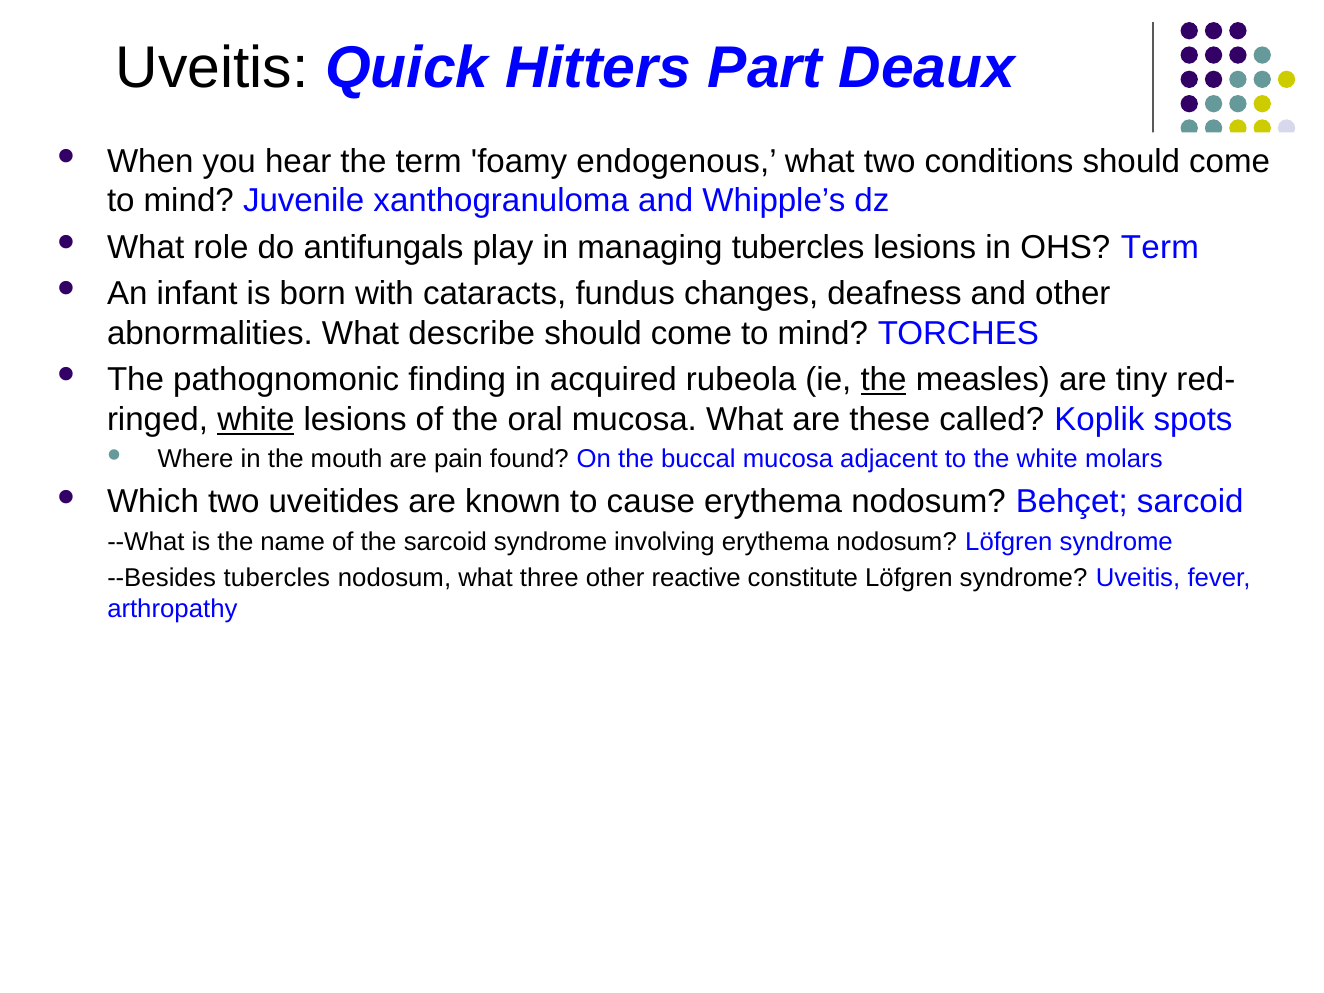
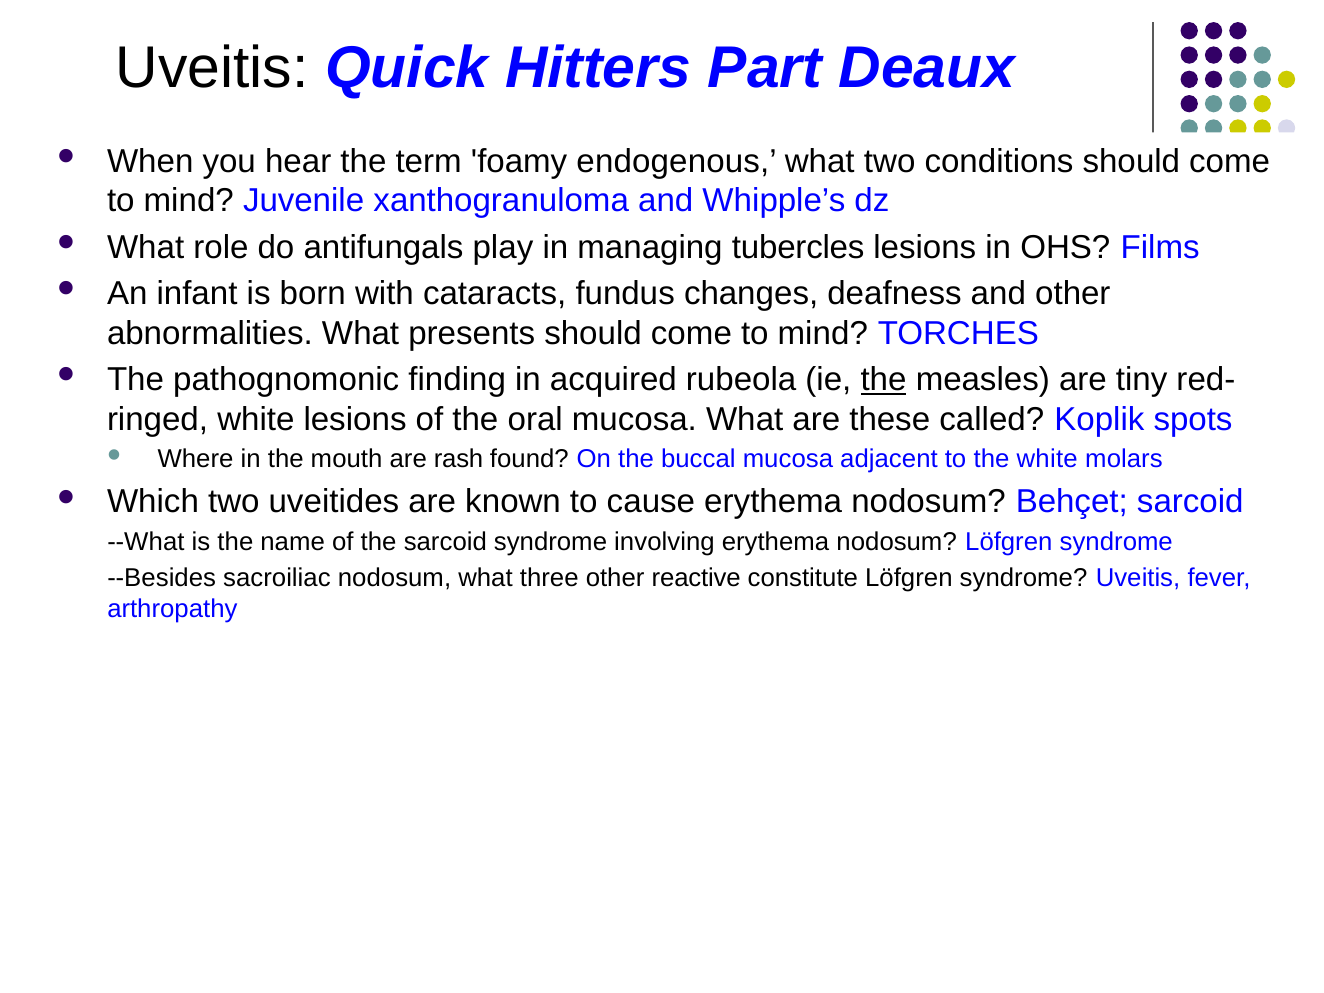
OHS Term: Term -> Films (1160, 247)
describe: describe -> presents (472, 333)
white underline: present -> none (256, 419)
pain: pain -> rash (459, 459)
--Besides tubercles: tubercles -> sacroiliac (277, 578)
